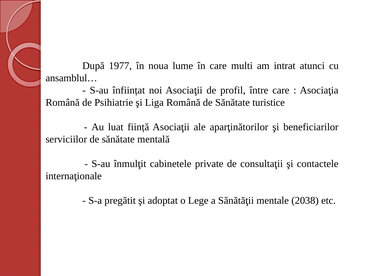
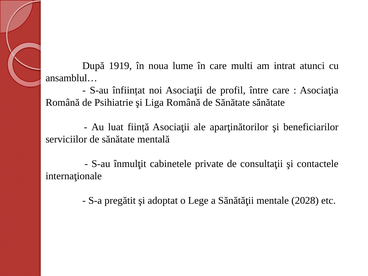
1977: 1977 -> 1919 (120, 66)
Sănătate turistice: turistice -> sănătate (269, 102)
2038: 2038 -> 2028 (305, 201)
